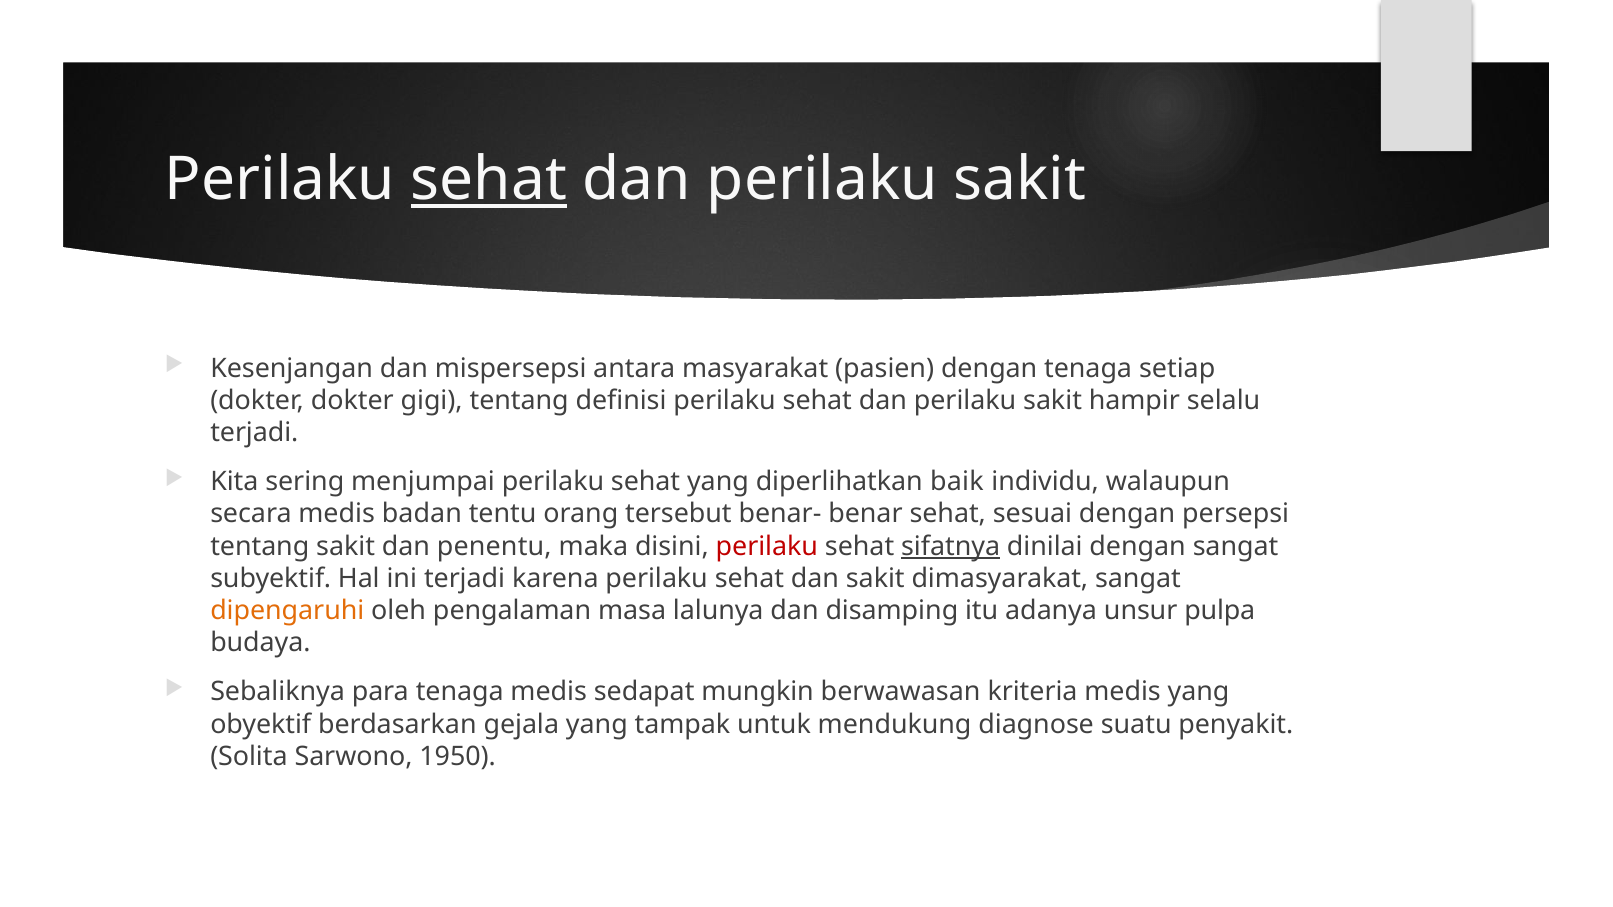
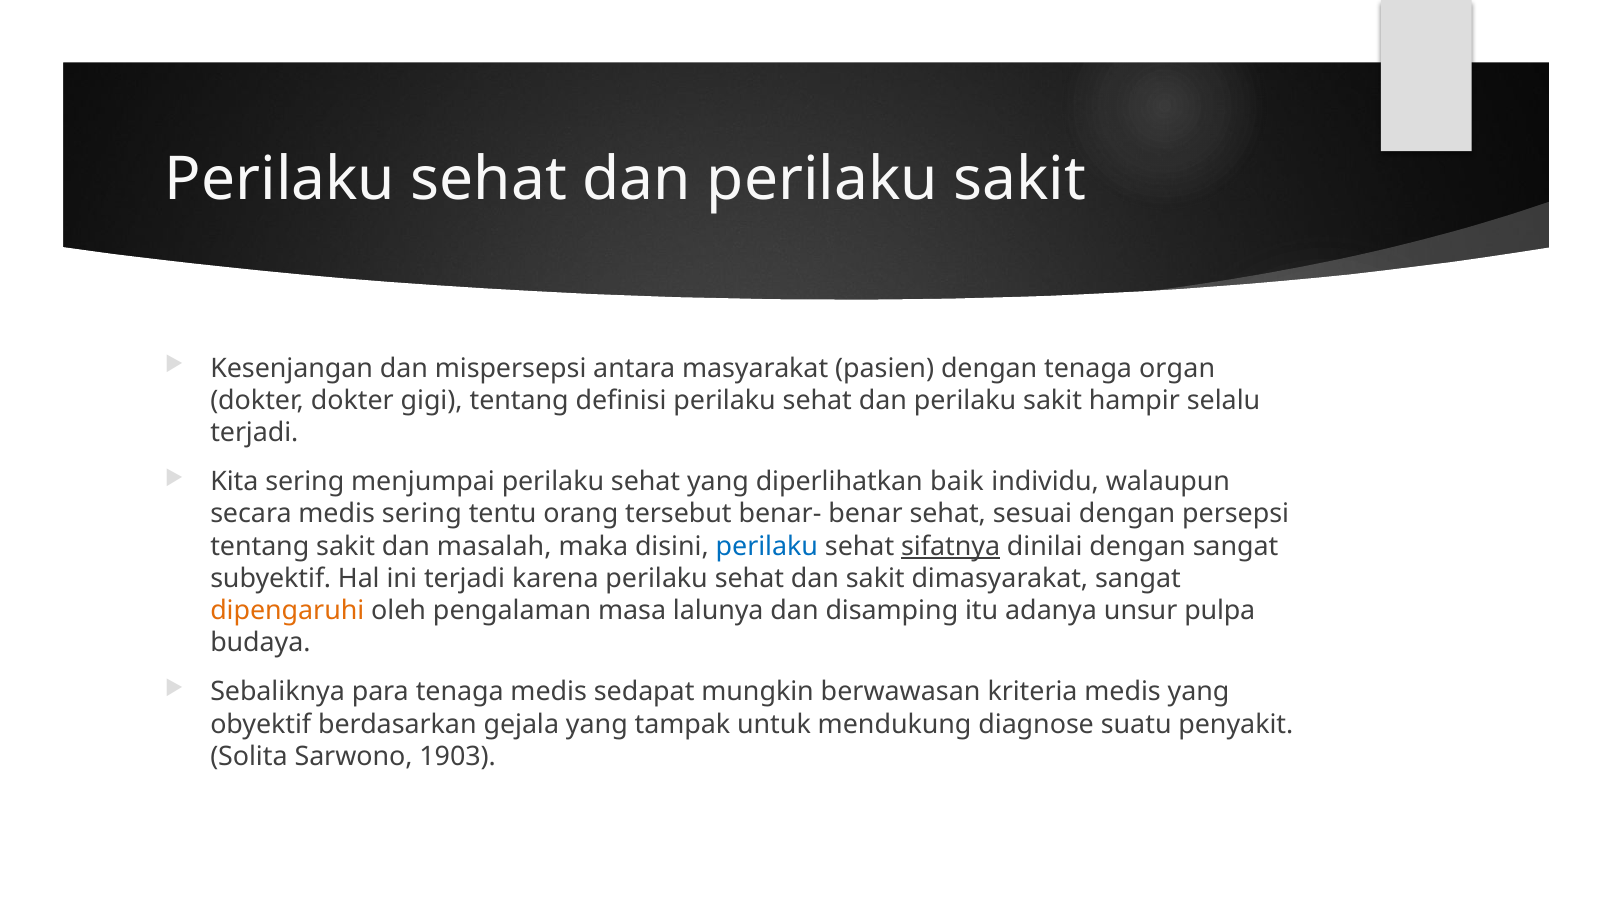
sehat underline: present -> none (489, 180)
setiap: setiap -> organ (1177, 368)
medis badan: badan -> sering (422, 514)
penentu: penentu -> masalah (494, 547)
perilaku colour: red -> blue (767, 547)
1950: 1950 -> 1903 (458, 757)
